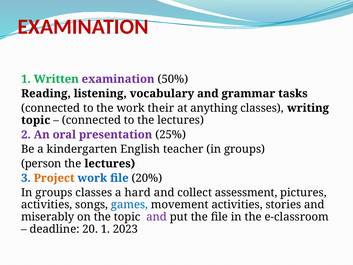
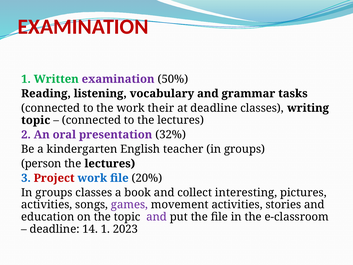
at anything: anything -> deadline (214, 108)
25%: 25% -> 32% (171, 135)
Project colour: orange -> red (54, 178)
hard: hard -> book (138, 192)
assessment: assessment -> interesting (246, 192)
games colour: blue -> purple (129, 205)
miserably: miserably -> education (48, 217)
20: 20 -> 14 (90, 229)
